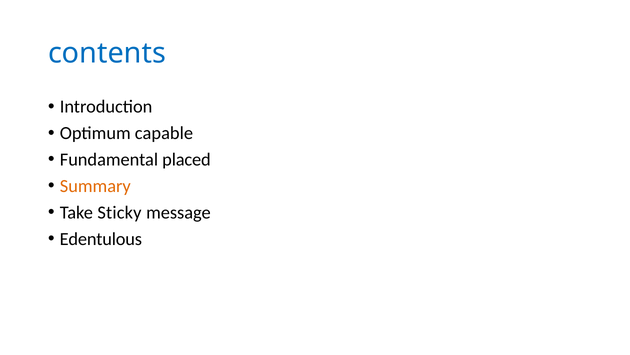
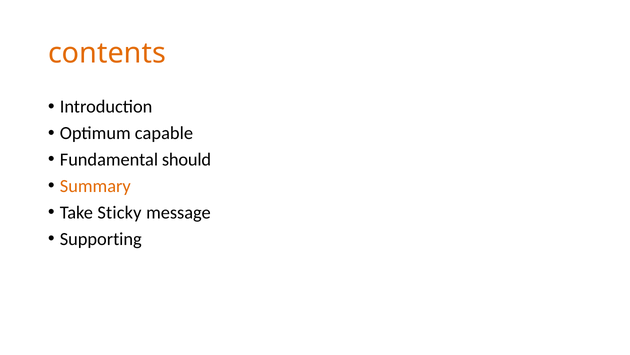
contents colour: blue -> orange (107, 53)
placed: placed -> should (187, 159)
Edentulous: Edentulous -> Supporting (101, 239)
